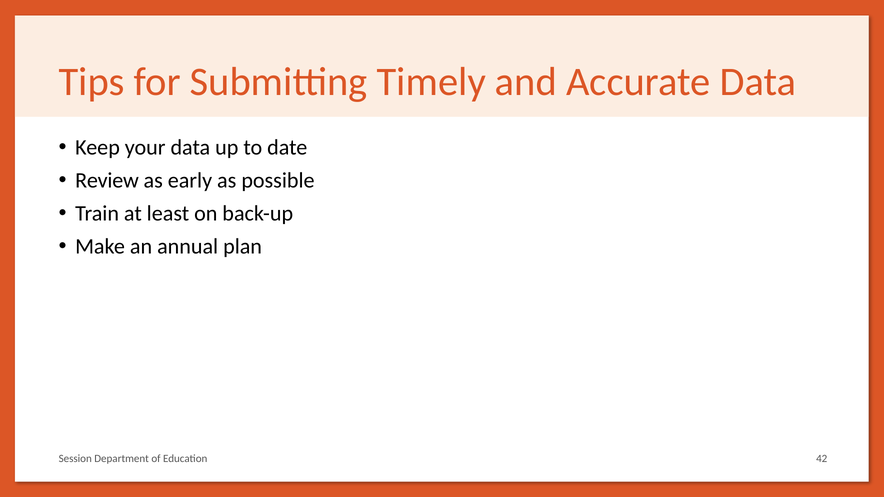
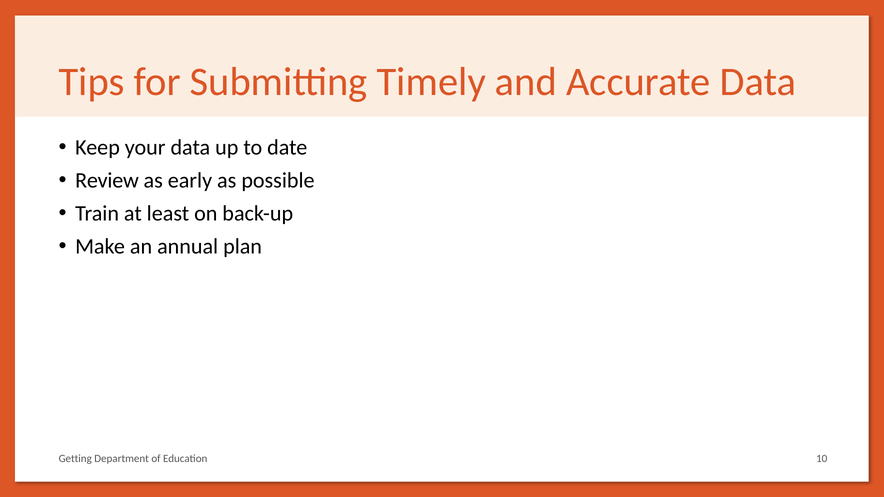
Session: Session -> Getting (75, 459)
42: 42 -> 10 (822, 459)
